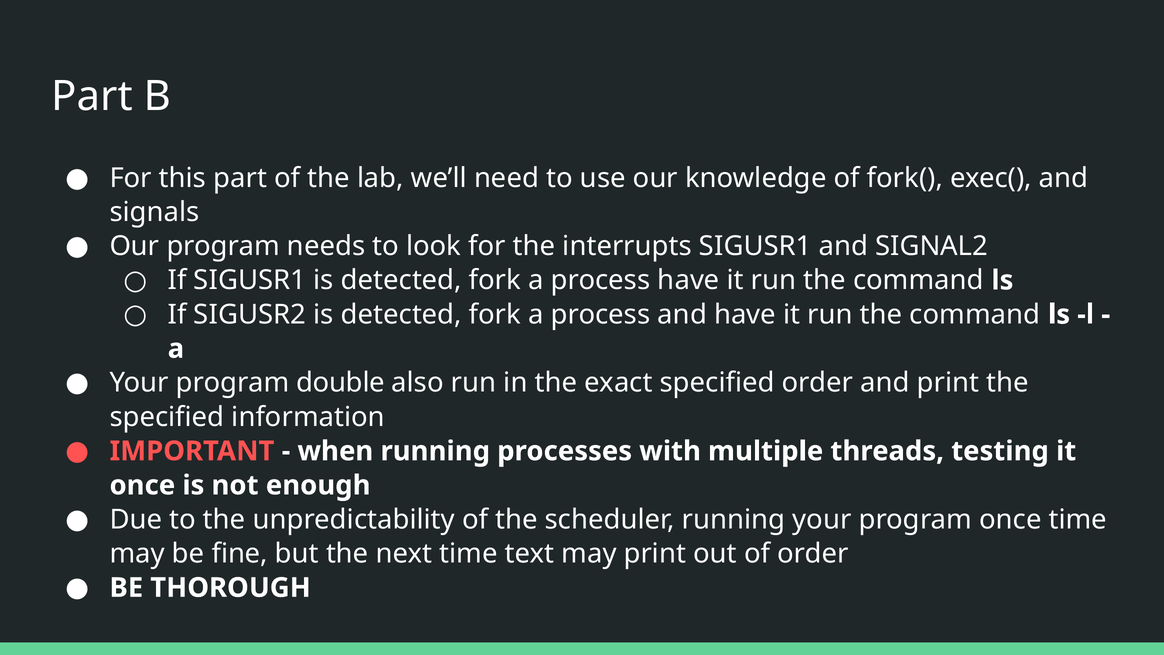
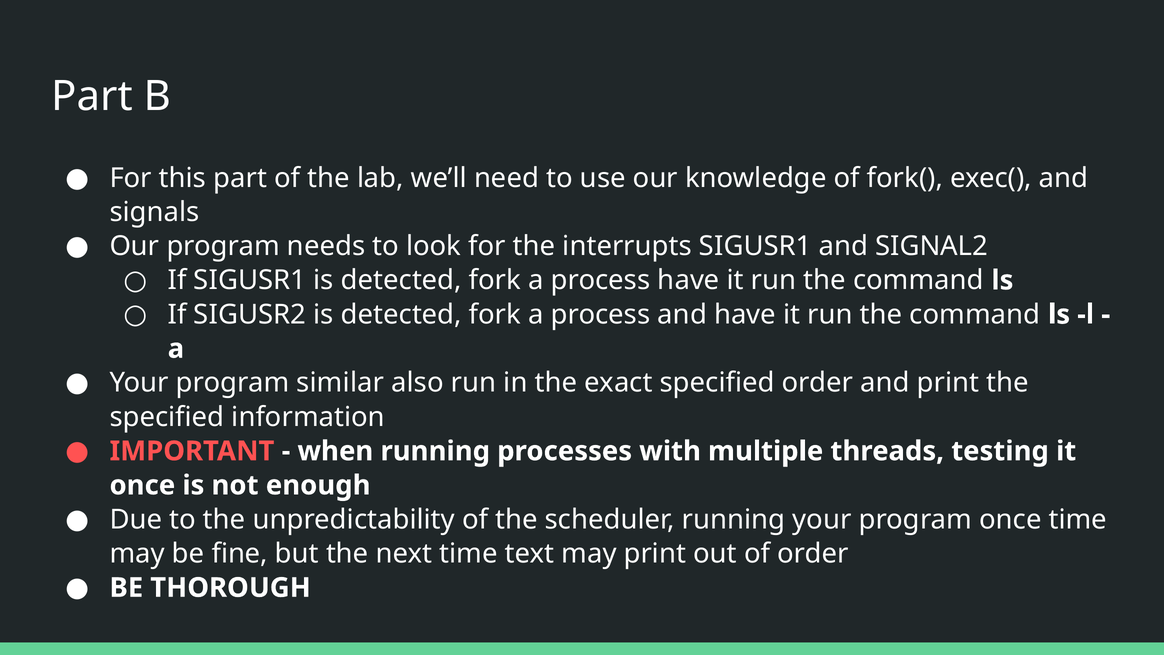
double: double -> similar (340, 383)
